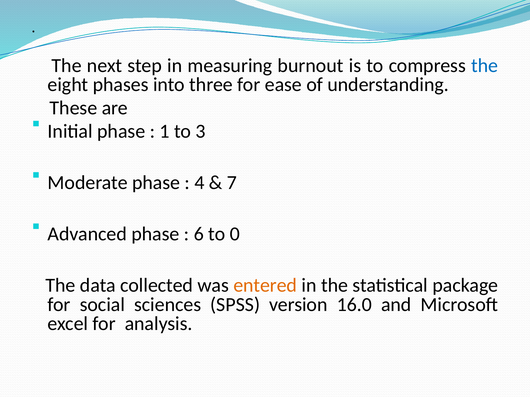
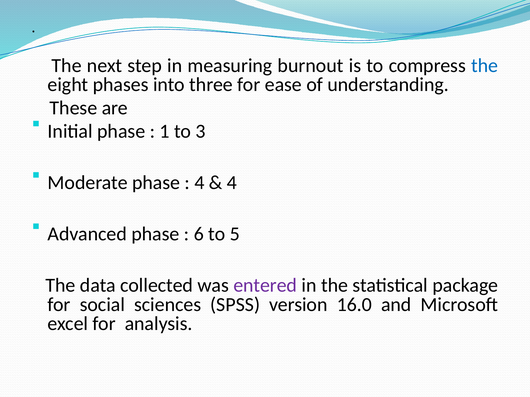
7: 7 -> 4 (232, 183)
0: 0 -> 5 (235, 234)
entered colour: orange -> purple (265, 286)
